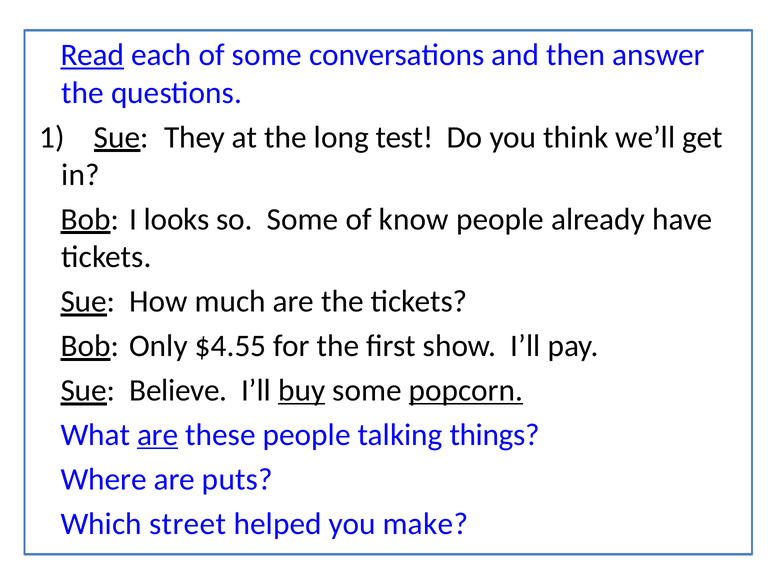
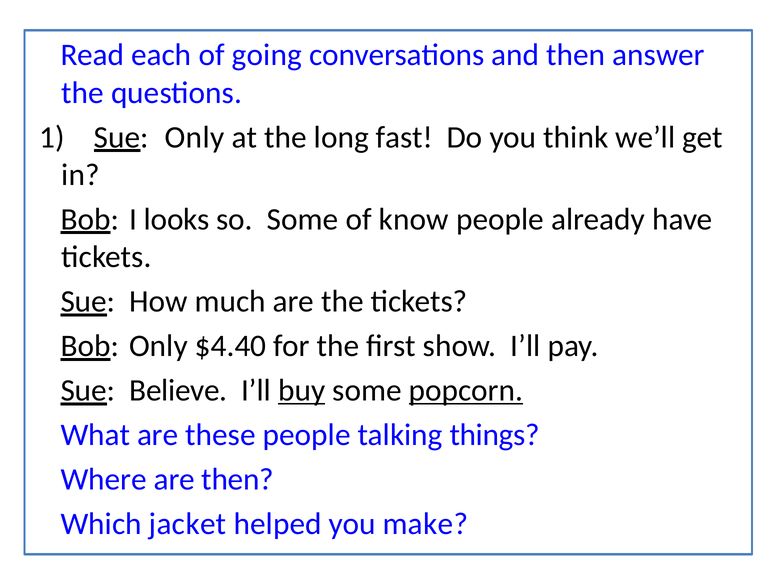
Read underline: present -> none (92, 55)
of some: some -> going (267, 55)
Sue They: They -> Only (195, 137)
test: test -> fast (404, 137)
$4.55: $4.55 -> $4.40 (231, 346)
are underline: present -> none (158, 435)
are puts: puts -> then (238, 480)
street: street -> jacket (188, 524)
